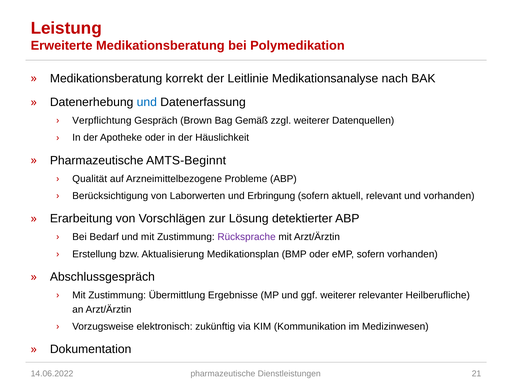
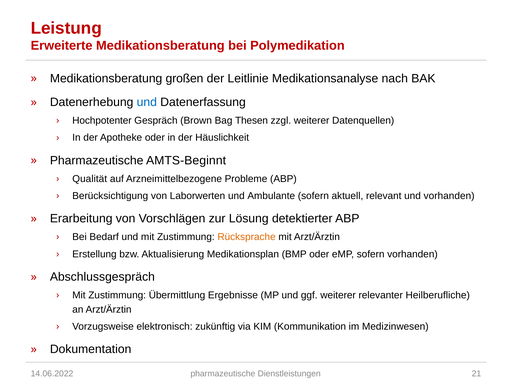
korrekt: korrekt -> großen (185, 78)
Verpflichtung: Verpflichtung -> Hochpotenter (102, 121)
Gemäß: Gemäß -> Thesen (252, 121)
Erbringung: Erbringung -> Ambulante (271, 196)
Rücksprache colour: purple -> orange (247, 237)
